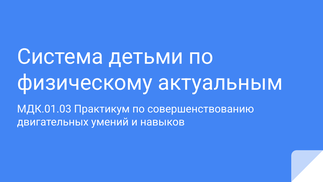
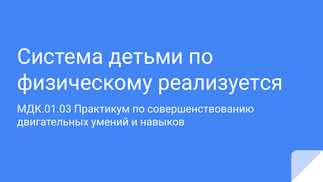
актуальным: актуальным -> реализуется (220, 83)
